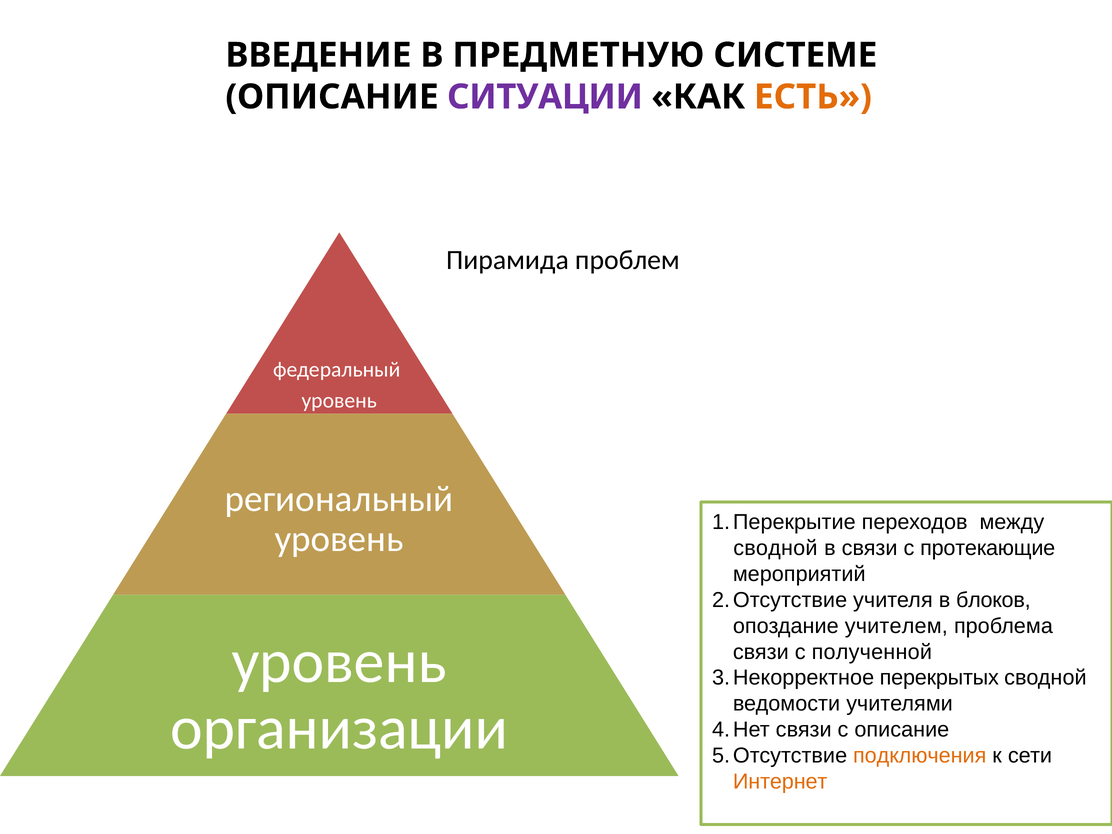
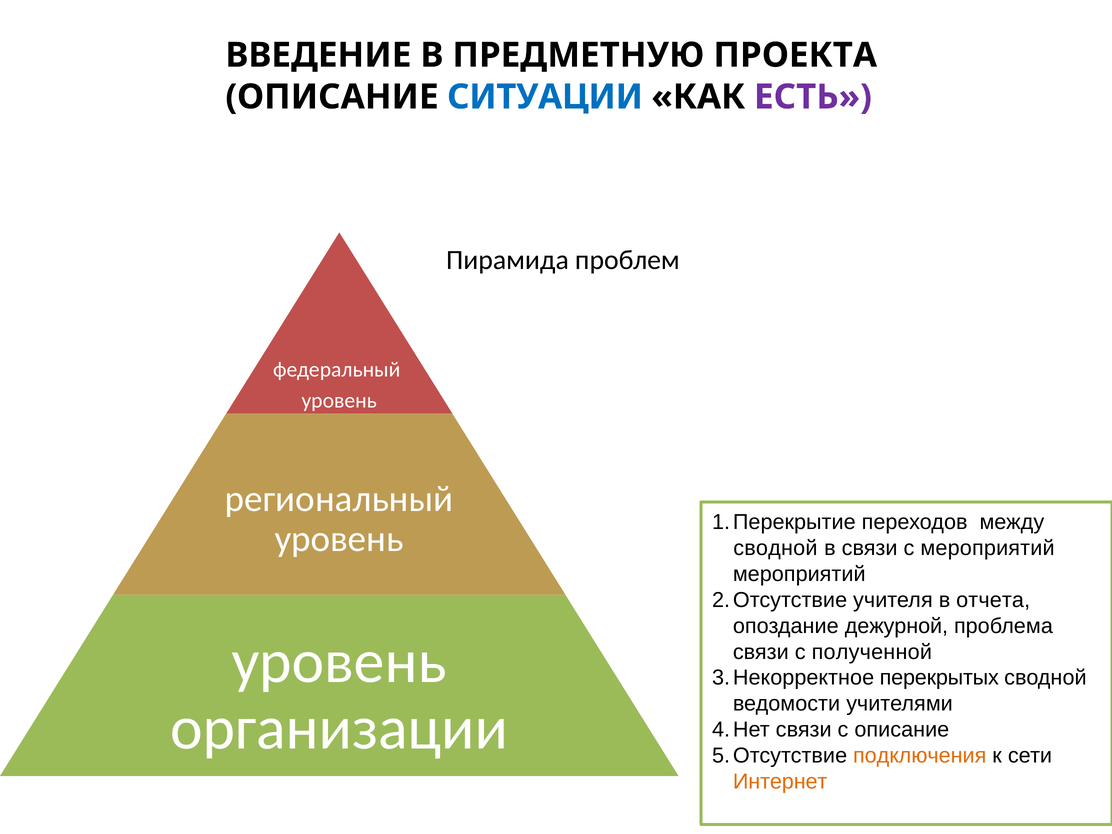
СИСТЕМЕ: СИСТЕМЕ -> ПРОЕКТА (795, 55)
СИТУАЦИИ colour: purple -> blue (545, 97)
ЕСТЬ colour: orange -> purple (813, 97)
с протекающие: протекающие -> мероприятий (988, 548)
блоков: блоков -> отчета (993, 600)
учителем: учителем -> дежурной (896, 626)
